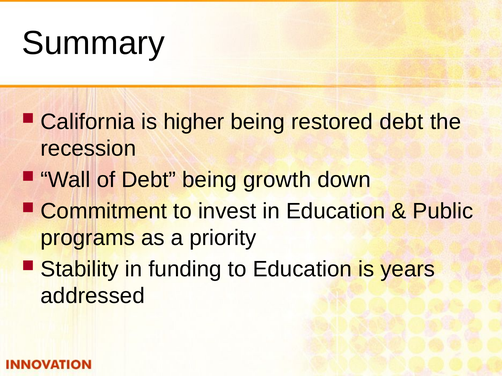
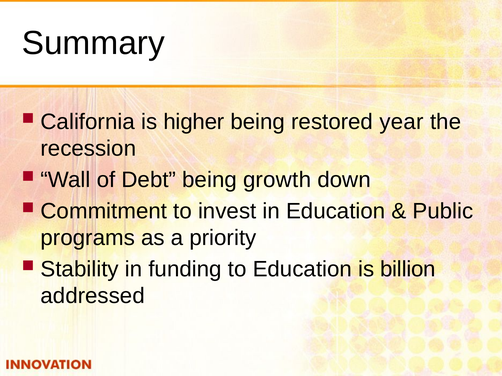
restored debt: debt -> year (401, 122)
years: years -> billion (408, 269)
